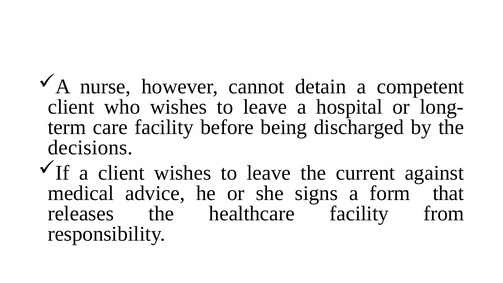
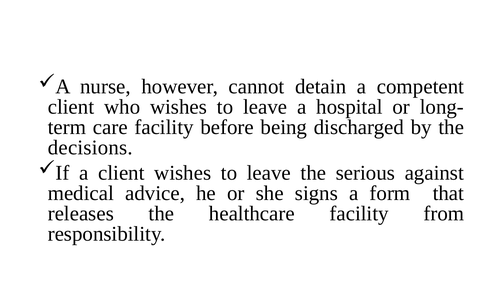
current: current -> serious (365, 173)
